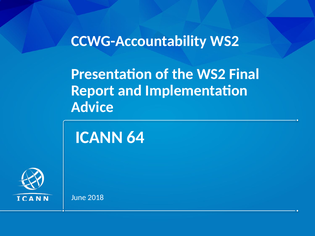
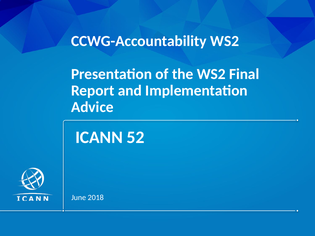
64: 64 -> 52 (136, 138)
